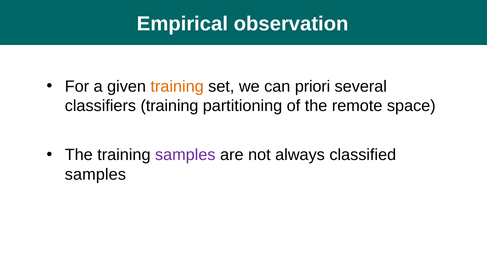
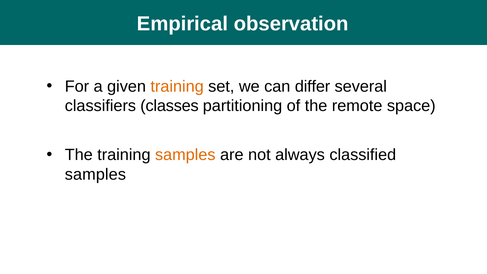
priori: priori -> differ (313, 86)
classifiers training: training -> classes (169, 106)
samples colour: purple -> orange (185, 155)
